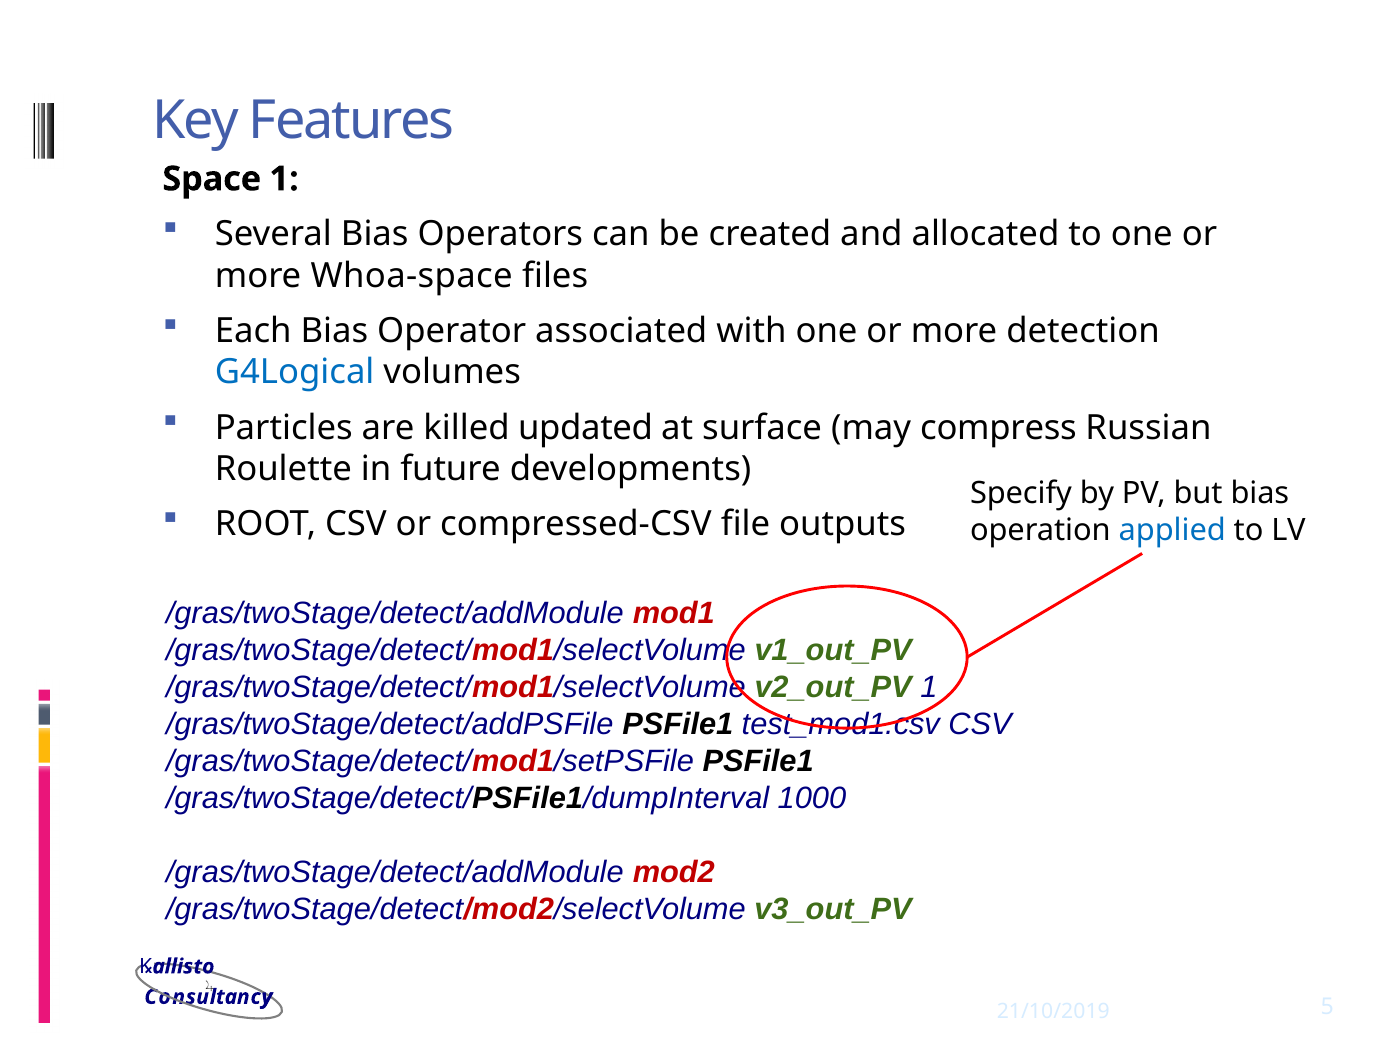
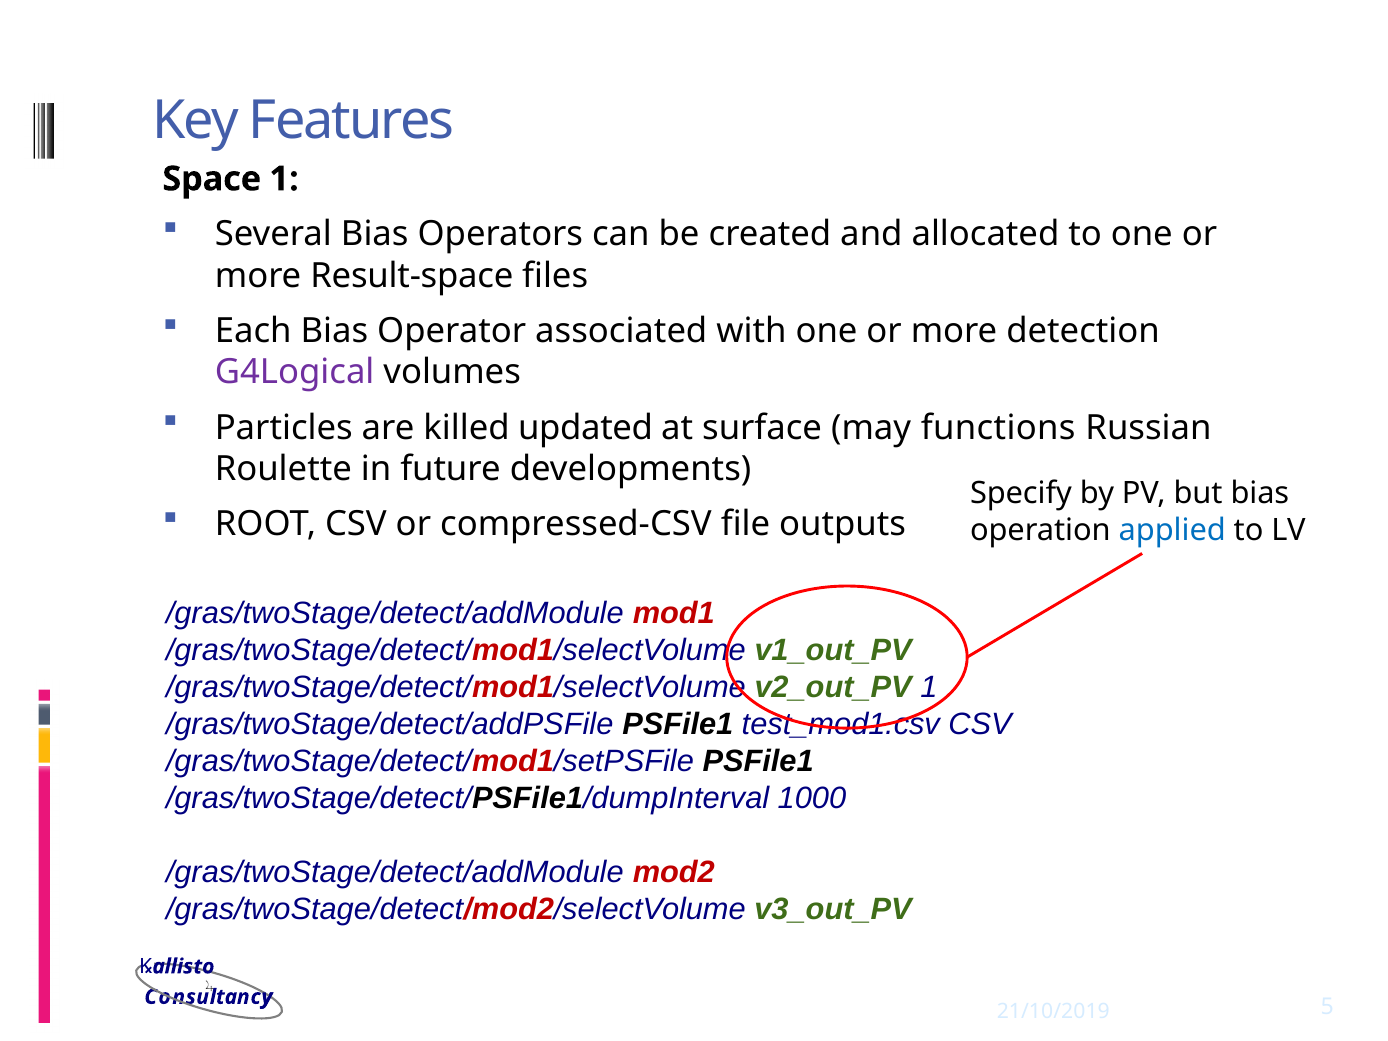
Whoa-space: Whoa-space -> Result-space (412, 276)
G4Logical colour: blue -> purple (295, 372)
compress: compress -> functions (998, 428)
